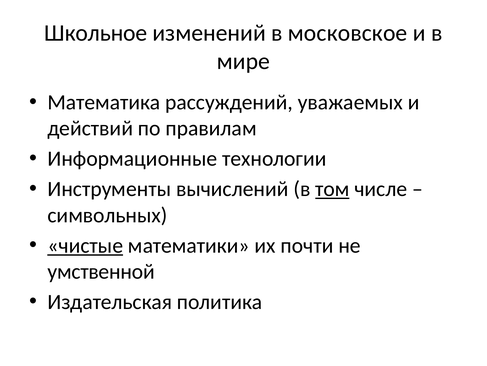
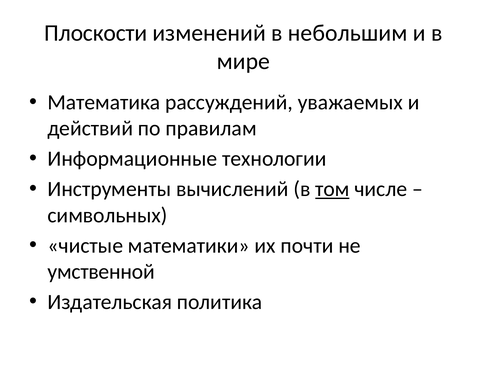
Школьное: Школьное -> Плоскости (96, 33)
московское: московское -> небольшим (348, 33)
чистые underline: present -> none (85, 245)
